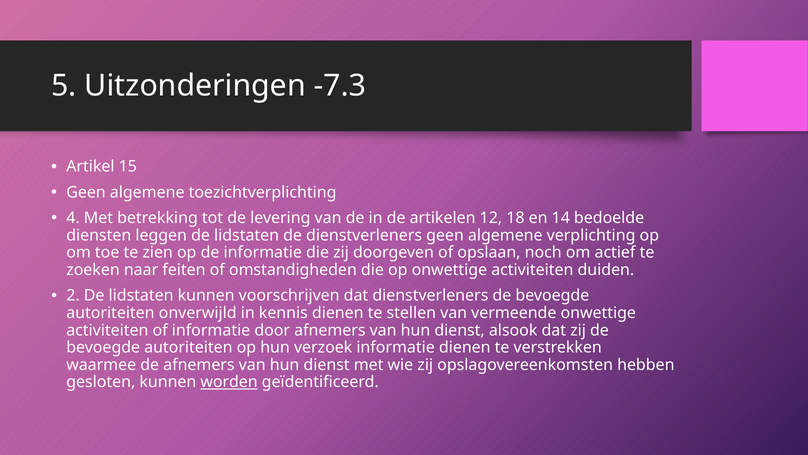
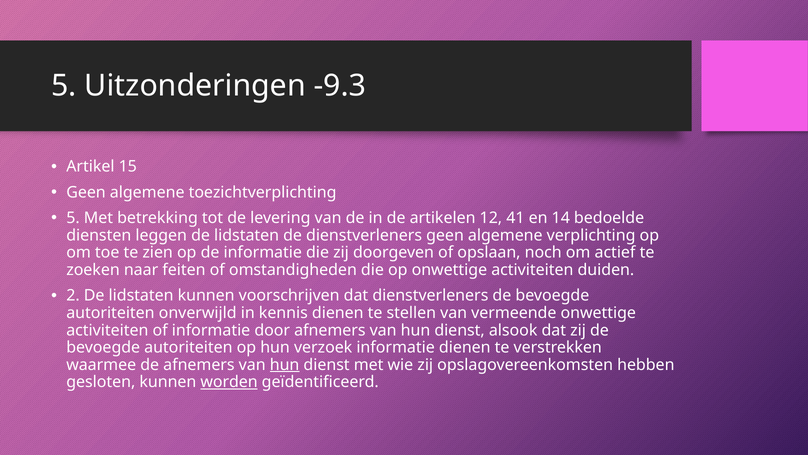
-7.3: -7.3 -> -9.3 (340, 86)
4: 4 -> 5 (73, 218)
18: 18 -> 41 (515, 218)
hun underline: none -> present (285, 364)
